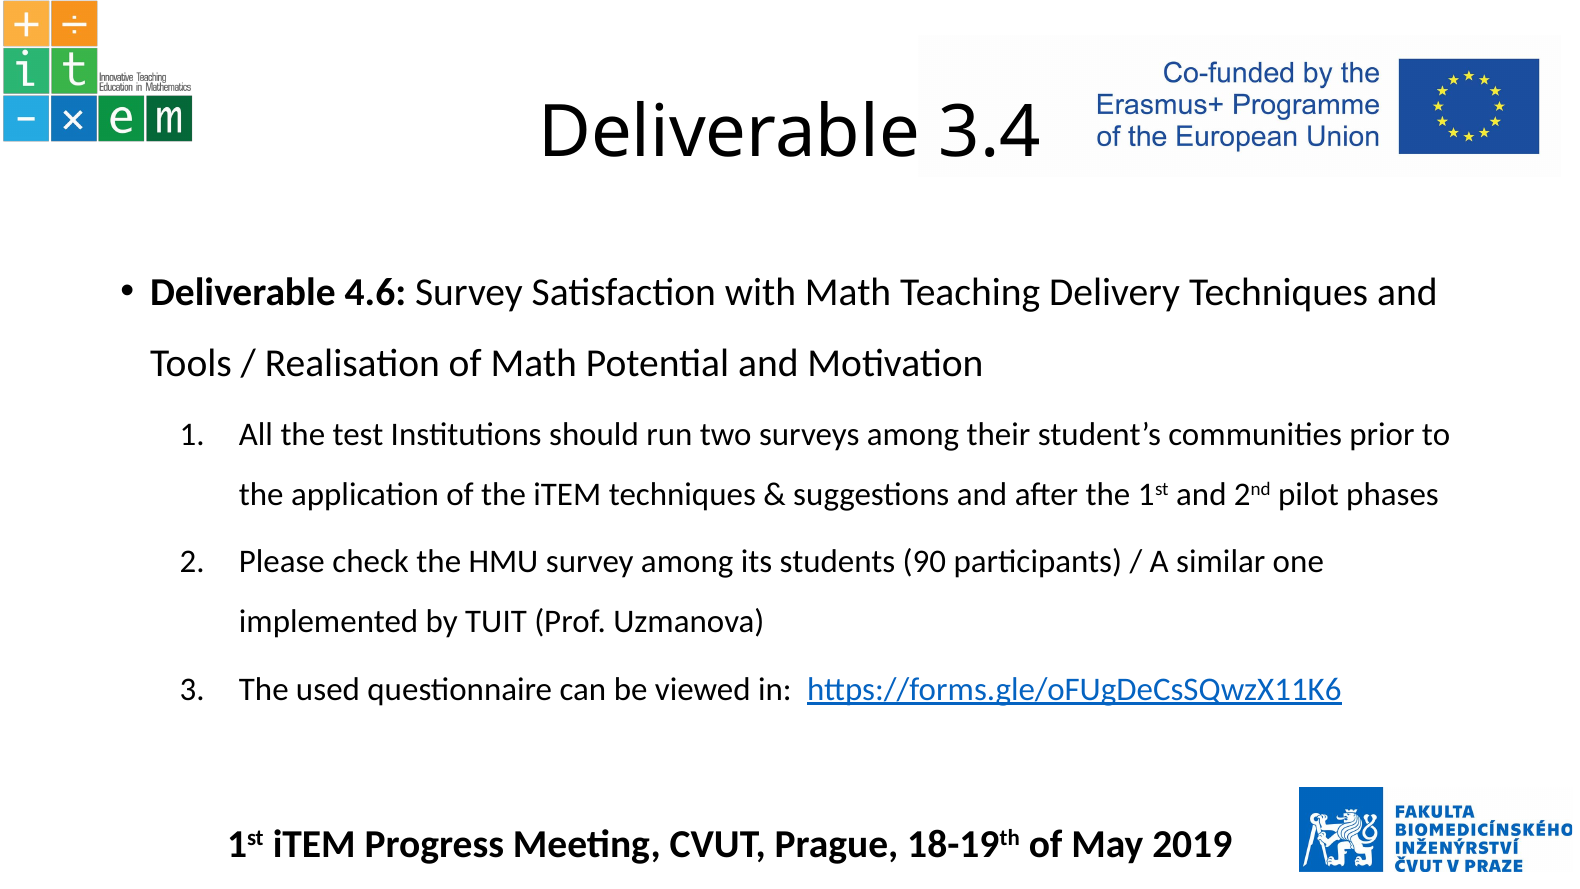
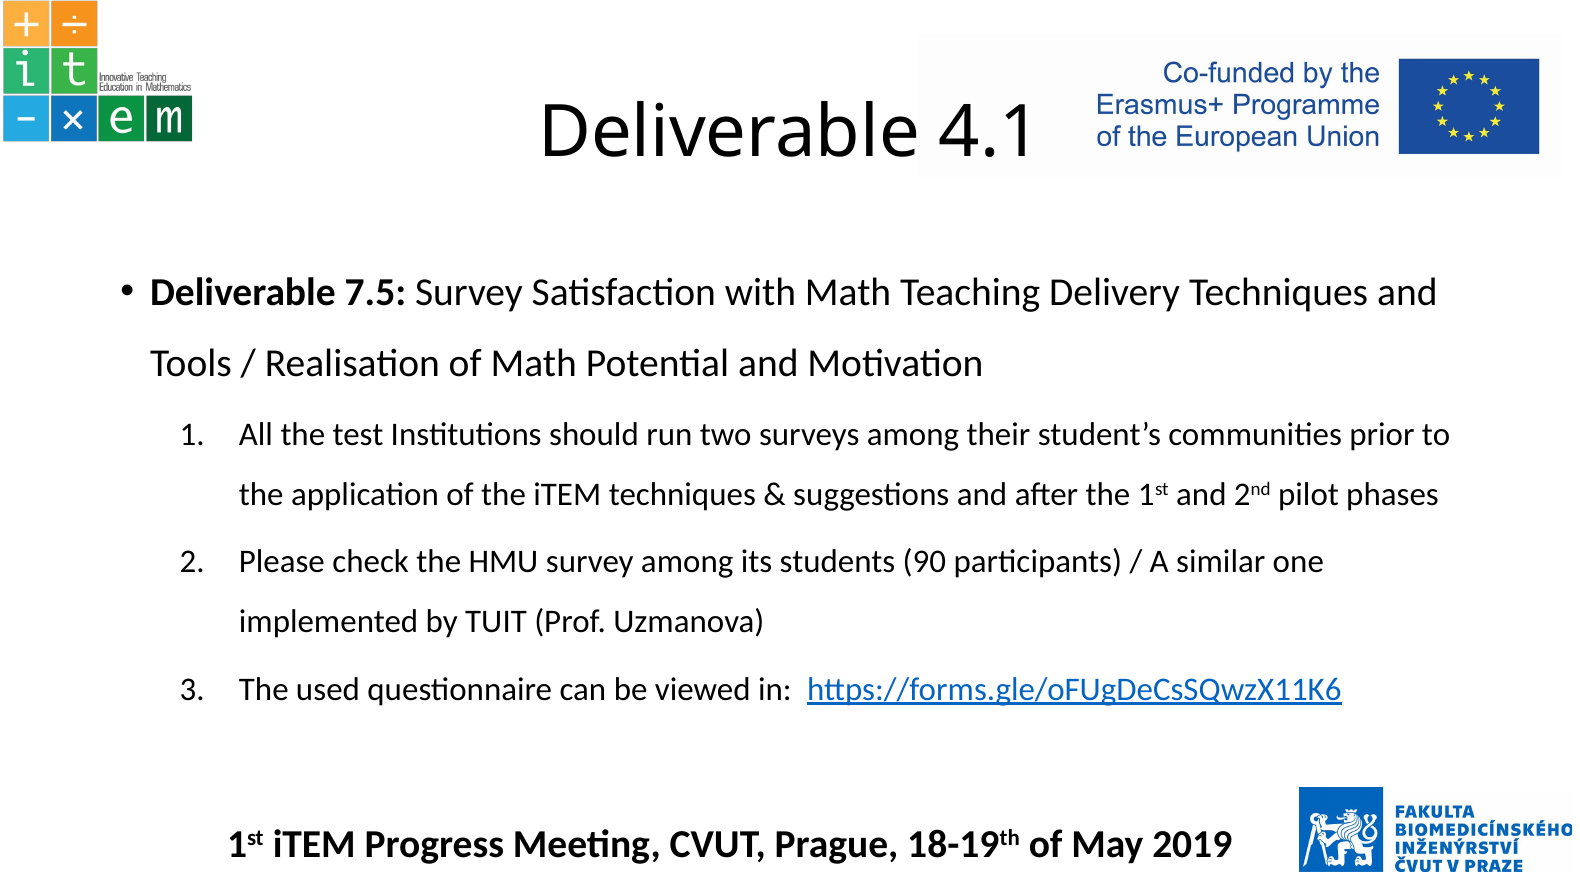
3.4: 3.4 -> 4.1 (990, 133)
4.6: 4.6 -> 7.5 (375, 293)
